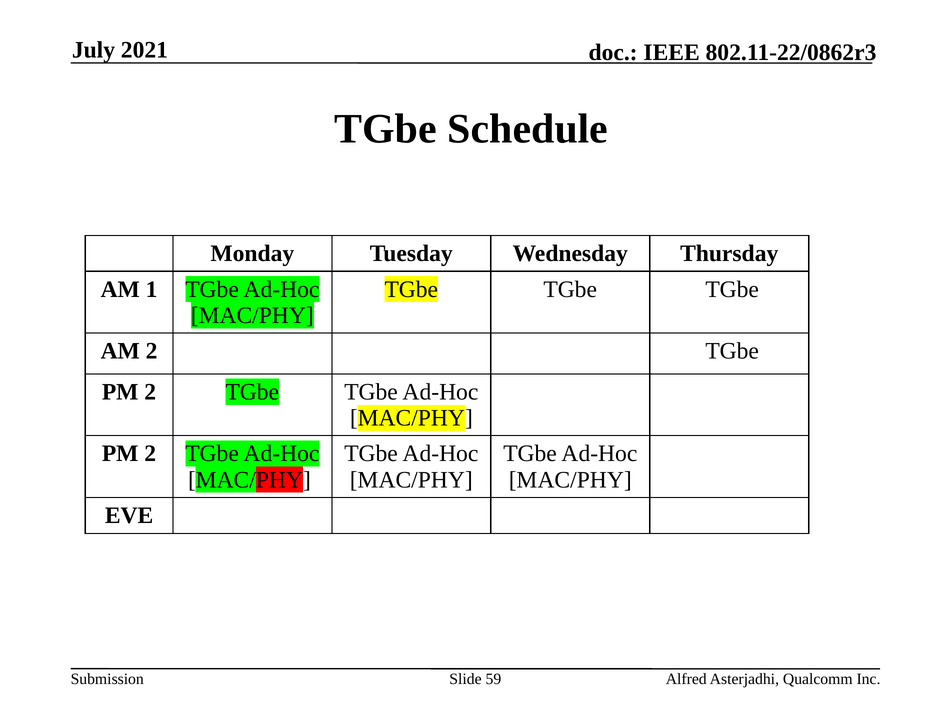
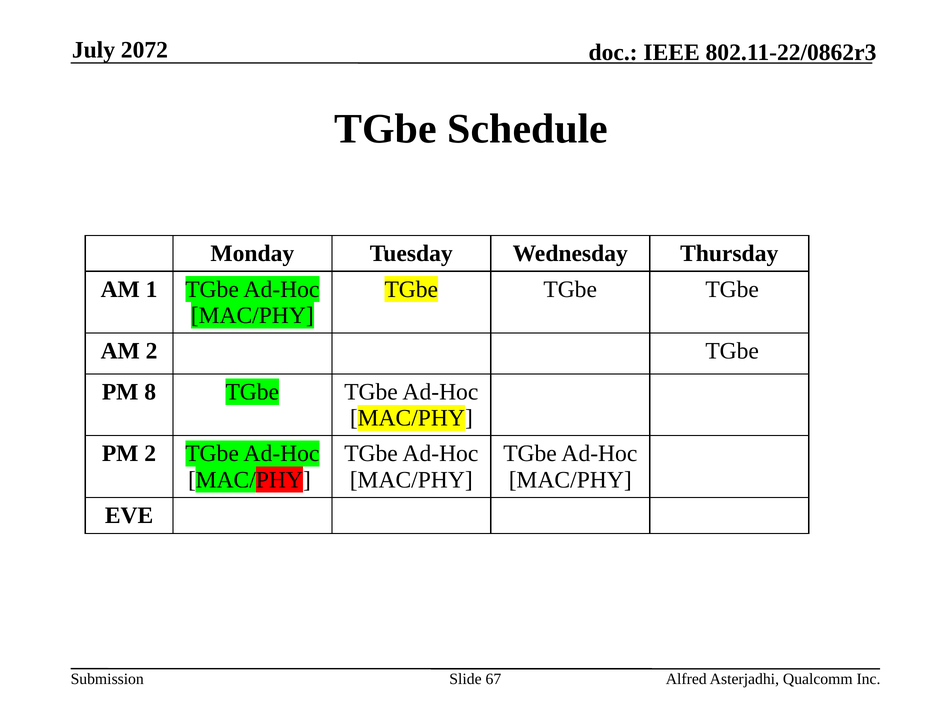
2021: 2021 -> 2072 (144, 50)
2: 2 -> 8 (150, 391)
59: 59 -> 67 (493, 678)
